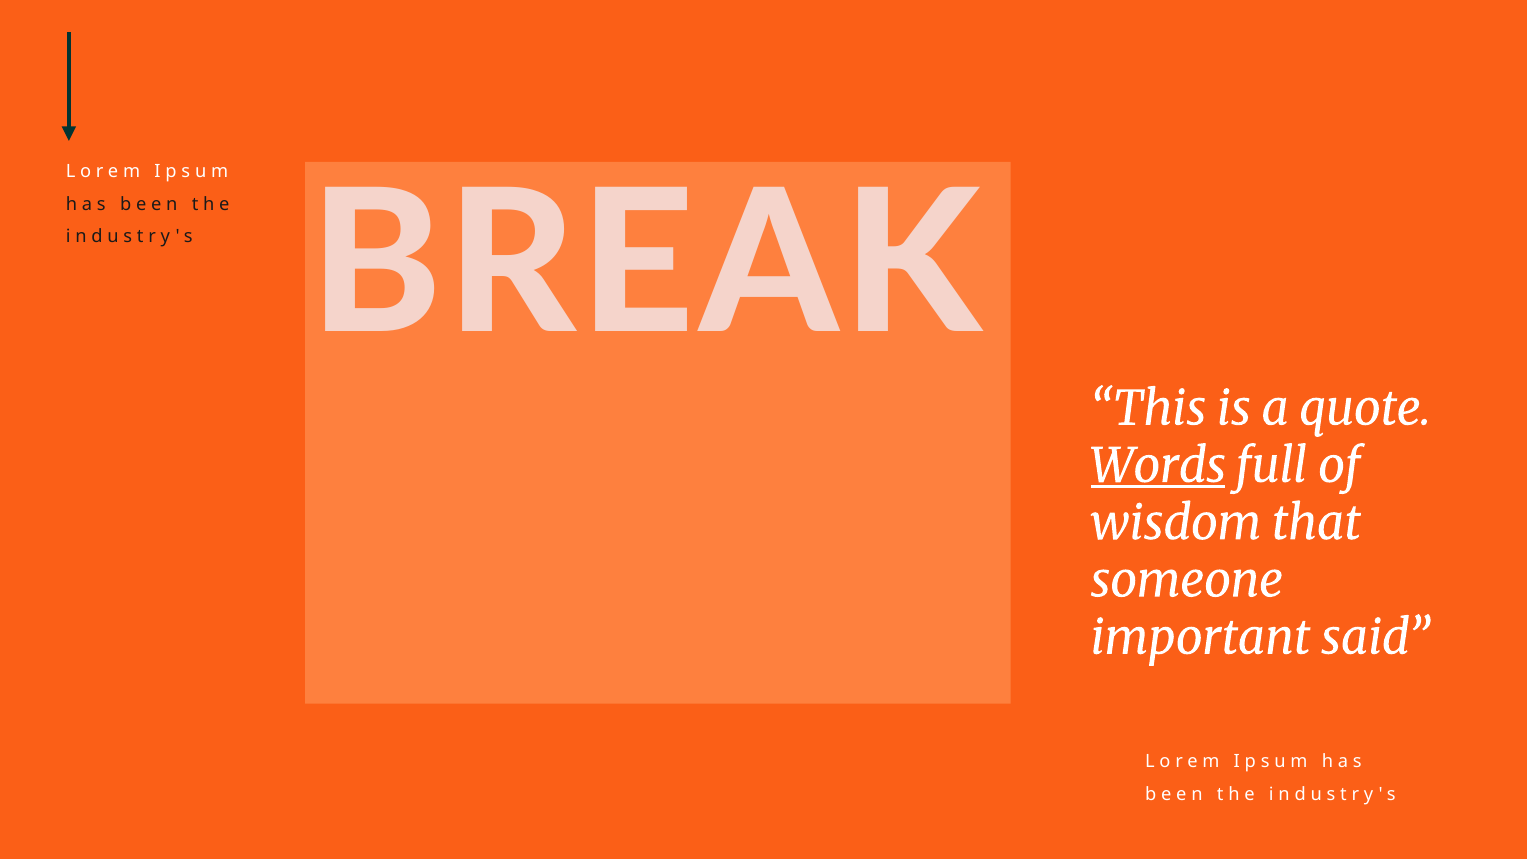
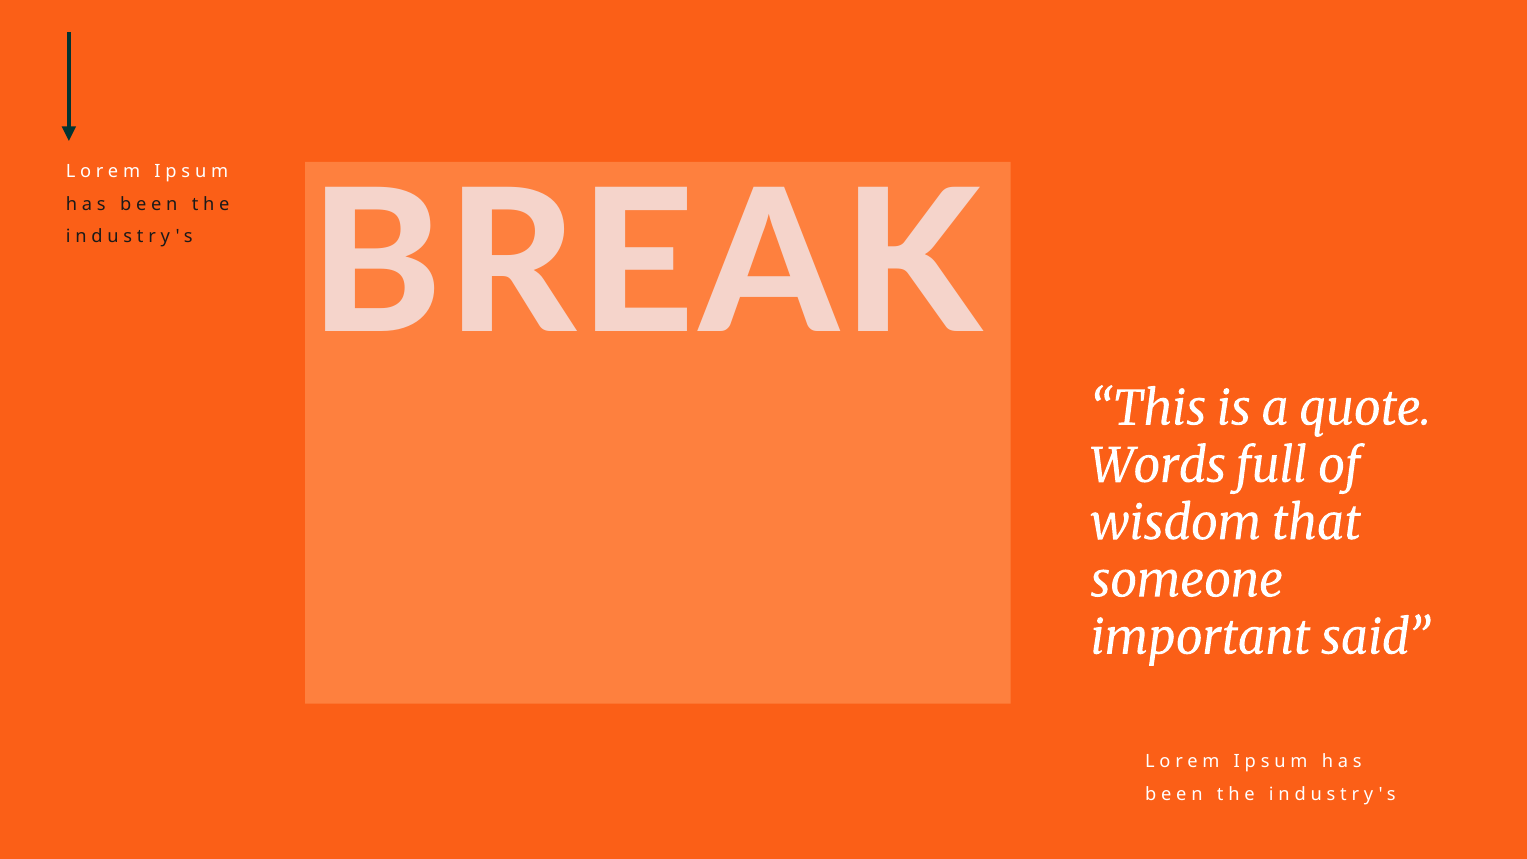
Words underline: present -> none (1158, 466)
